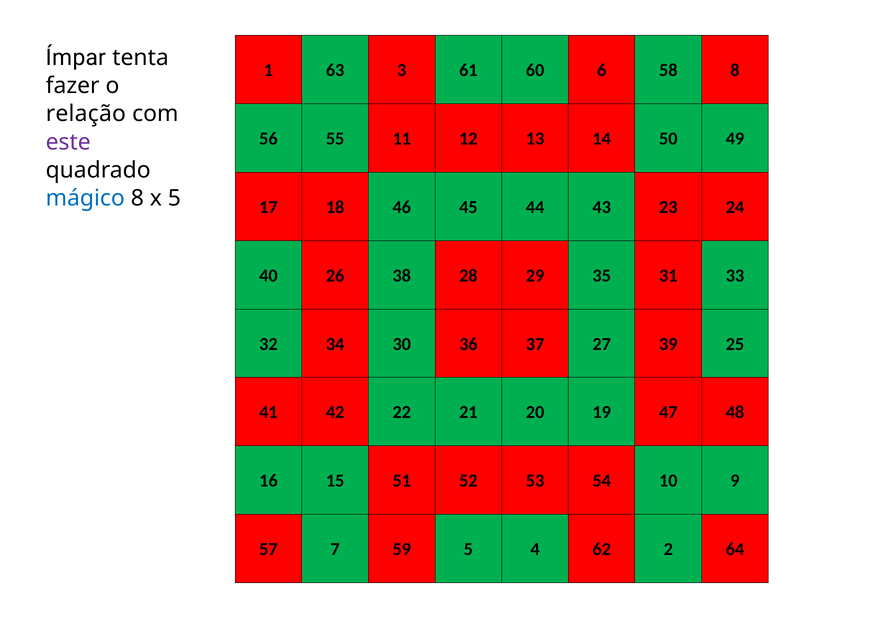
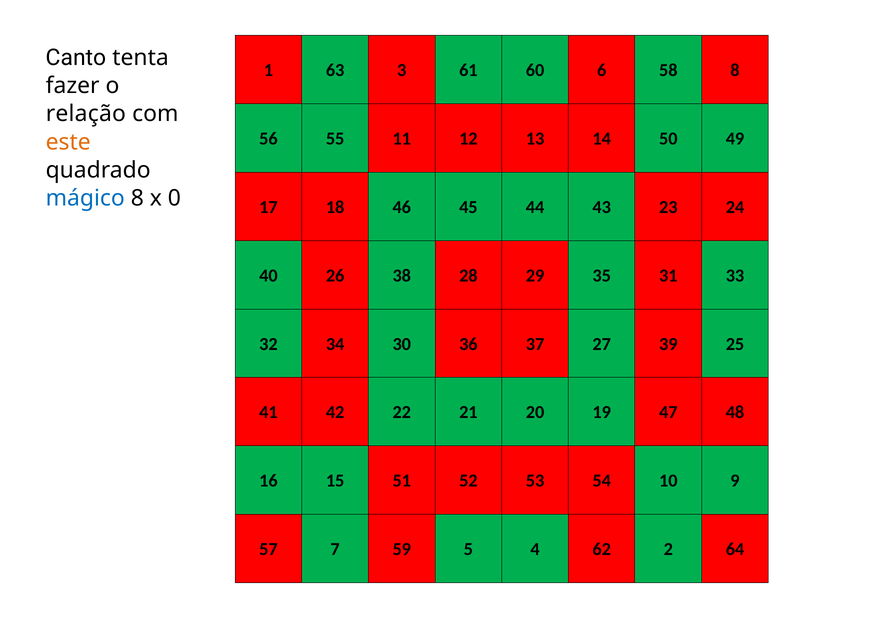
Ímpar: Ímpar -> Canto (76, 58)
este colour: purple -> orange (68, 142)
x 5: 5 -> 0 (174, 199)
